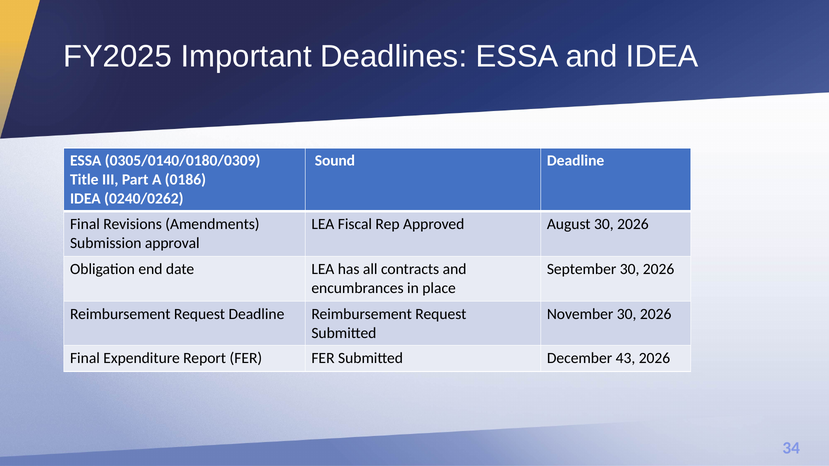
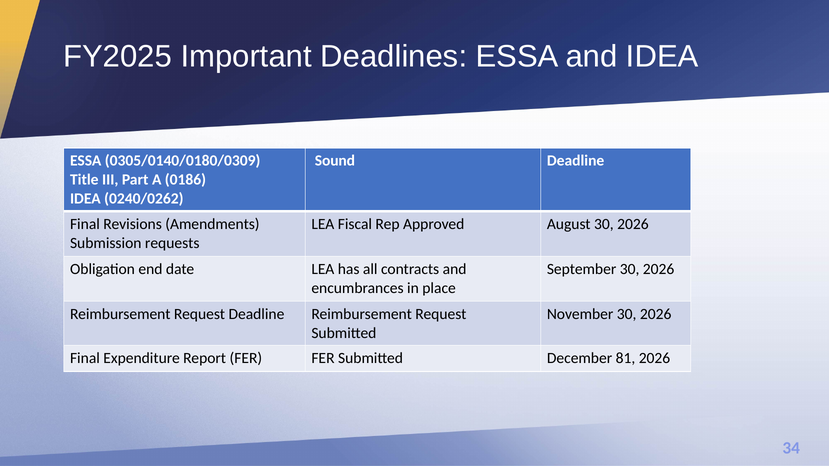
approval: approval -> requests (172, 243)
43: 43 -> 81 (625, 358)
